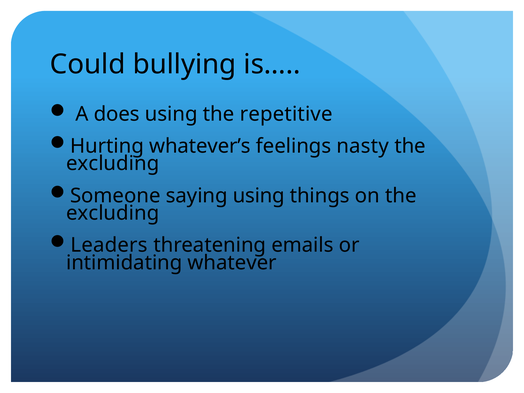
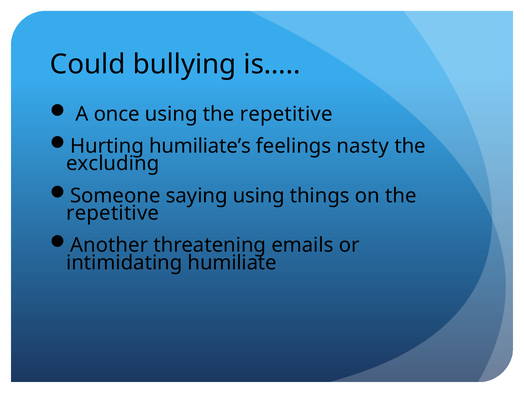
does: does -> once (117, 114)
whatever’s: whatever’s -> humiliate’s (200, 146)
excluding: excluding -> repetitive (113, 213)
Leaders: Leaders -> Another (109, 245)
whatever: whatever -> humiliate (232, 263)
